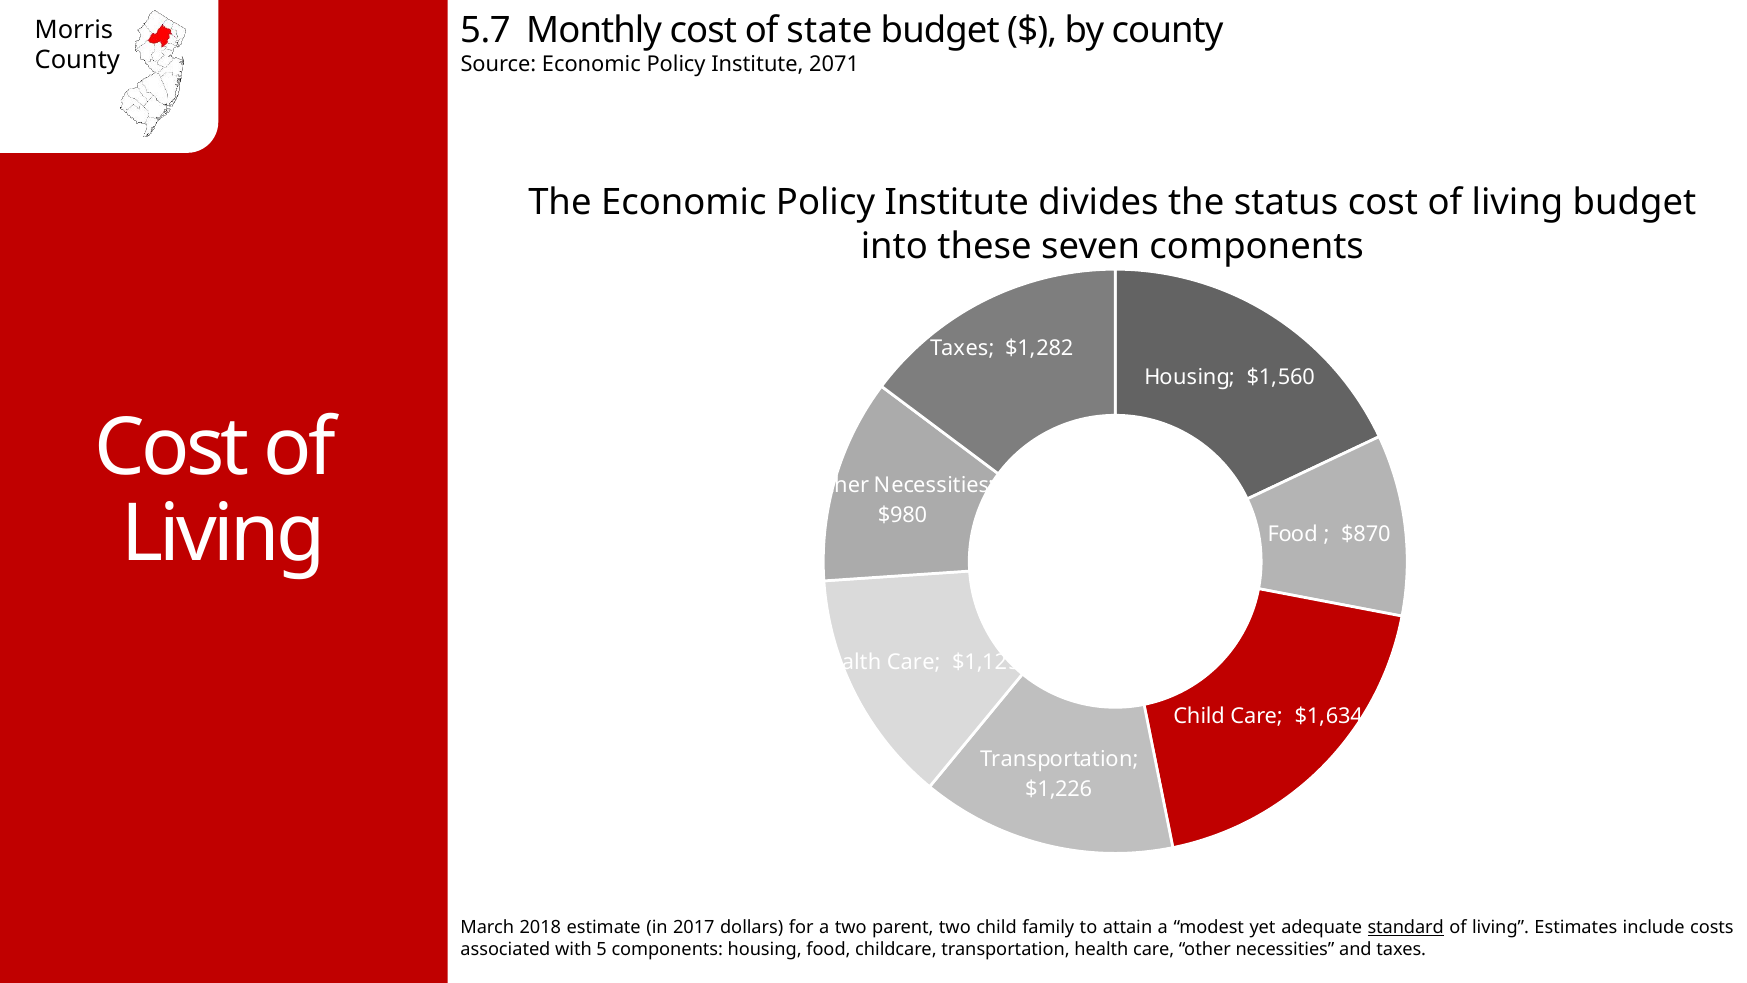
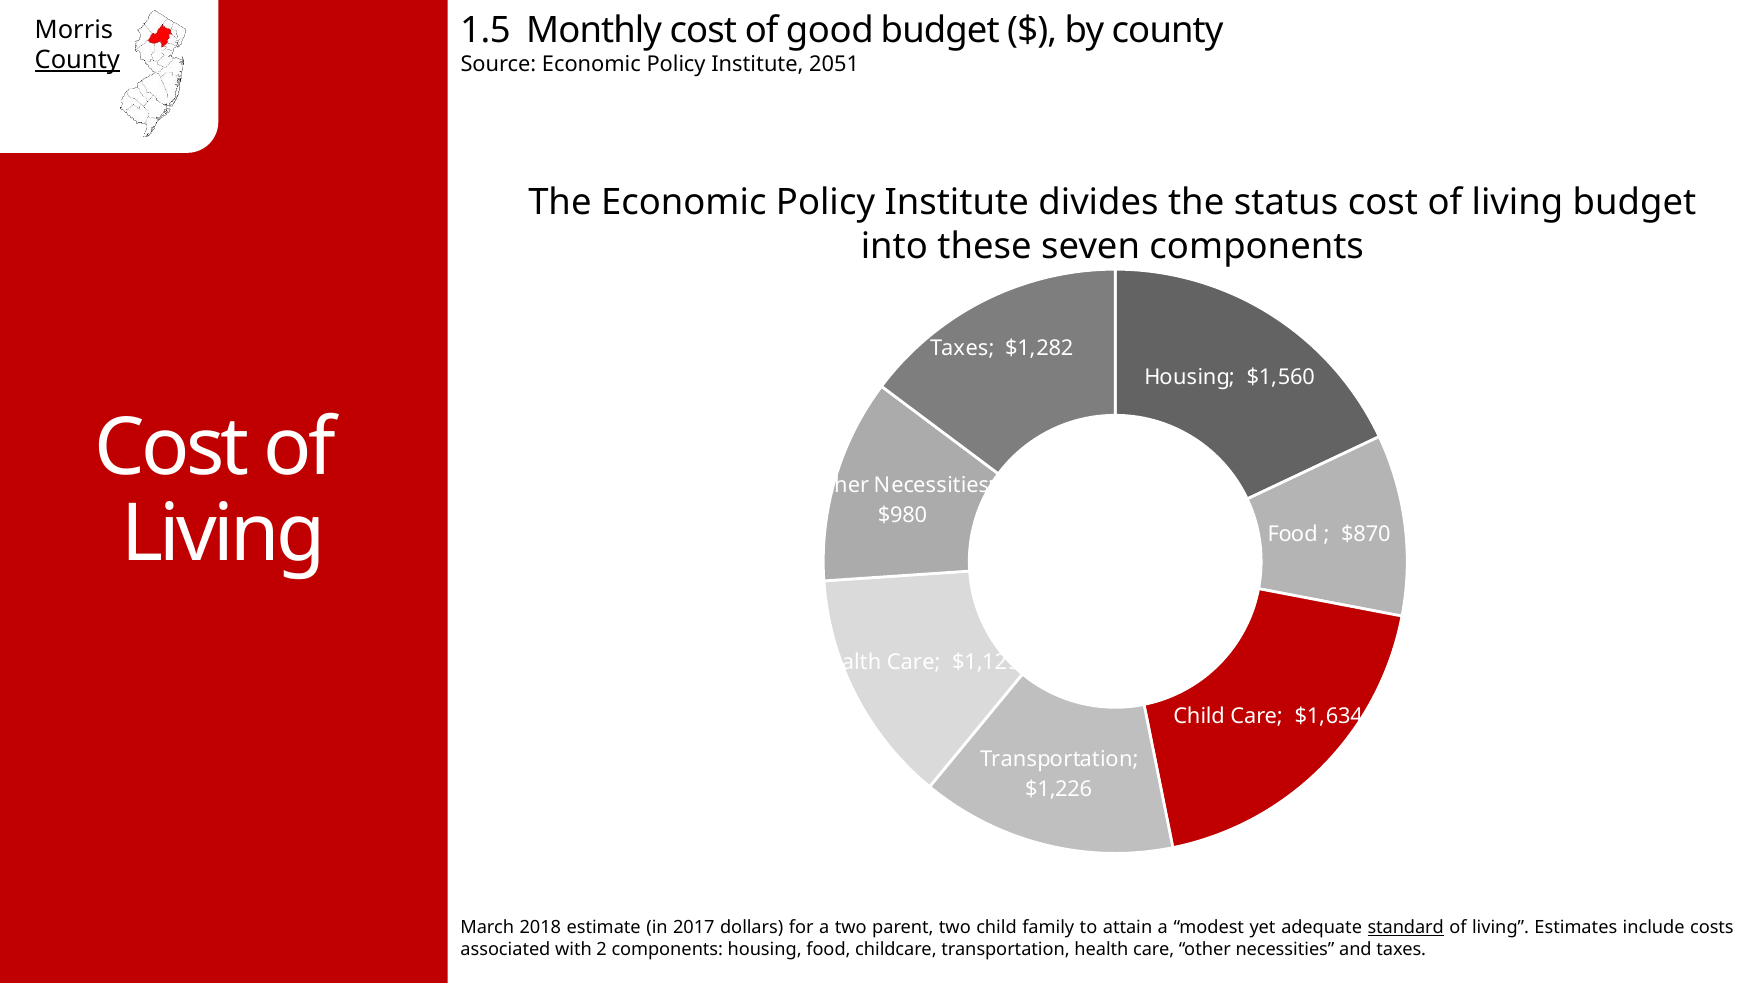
5.7: 5.7 -> 1.5 (485, 31)
state: state -> good (830, 31)
County underline: none -> present (77, 60)
2071: 2071 -> 2051 (834, 65)
5: 5 -> 2 (602, 949)
